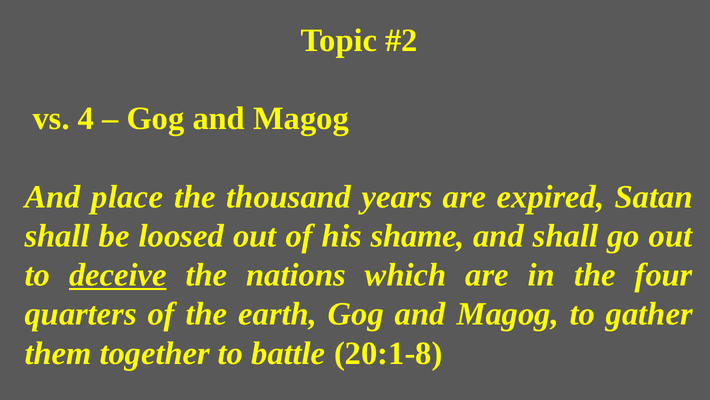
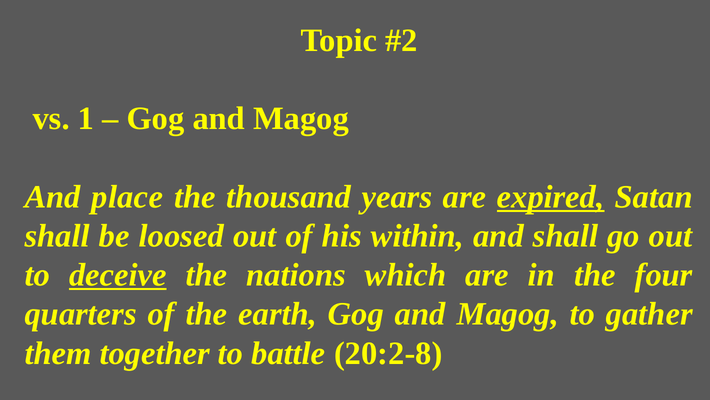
4: 4 -> 1 (86, 119)
expired underline: none -> present (551, 197)
shame: shame -> within (417, 236)
20:1-8: 20:1-8 -> 20:2-8 (388, 353)
